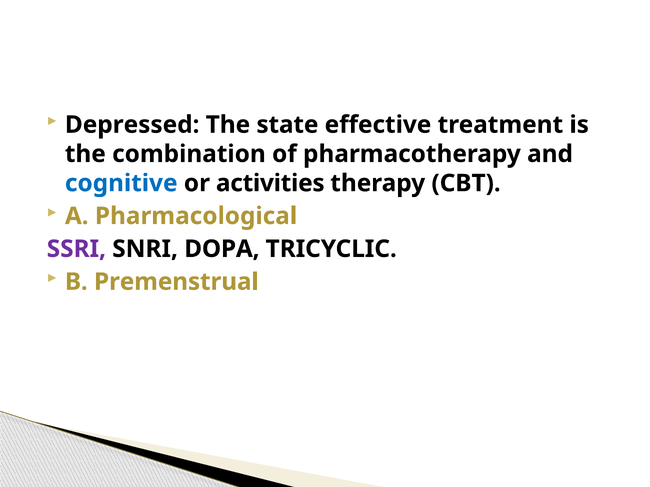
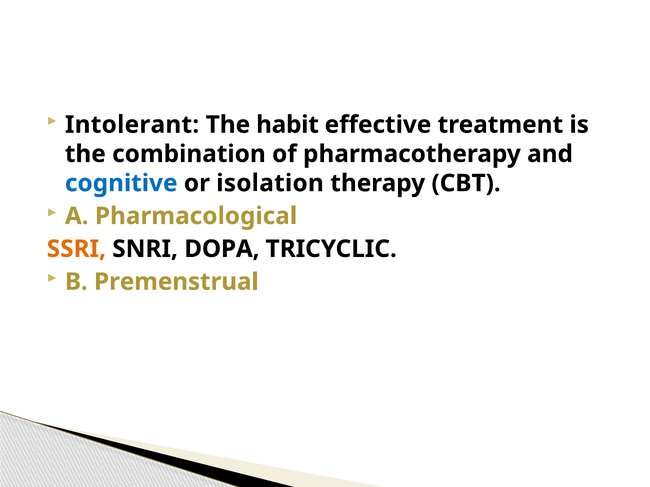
Depressed: Depressed -> Intolerant (132, 125)
state: state -> habit (287, 125)
activities: activities -> isolation (270, 183)
SSRI colour: purple -> orange (76, 249)
